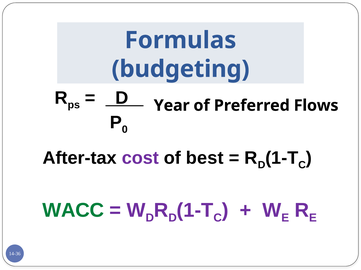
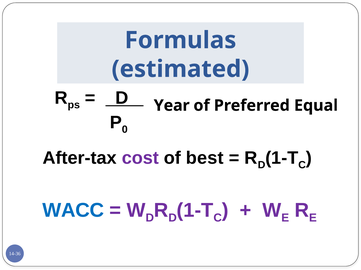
budgeting: budgeting -> estimated (180, 69)
Flows: Flows -> Equal (316, 106)
WACC colour: green -> blue (73, 211)
